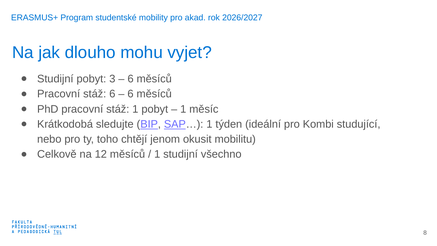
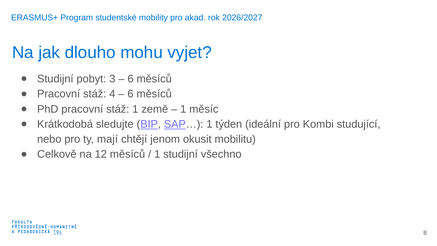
stáž 6: 6 -> 4 (112, 94)
1 pobyt: pobyt -> země (155, 109)
toho: toho -> mají (107, 139)
